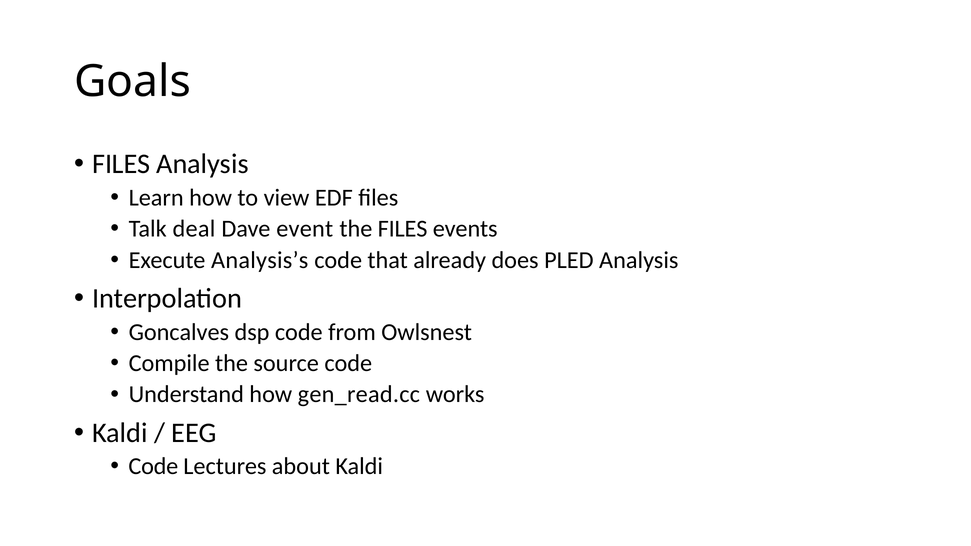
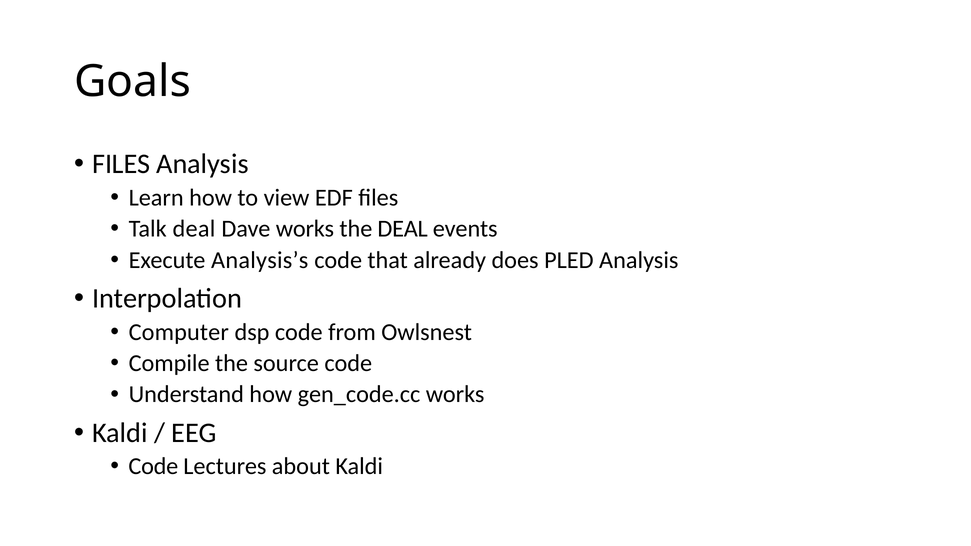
Dave event: event -> works (305, 229)
the FILES: FILES -> DEAL (403, 229)
Goncalves: Goncalves -> Computer (179, 332)
gen_read.cc: gen_read.cc -> gen_code.cc (359, 395)
